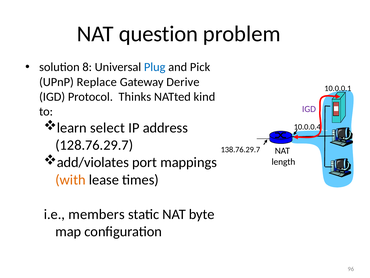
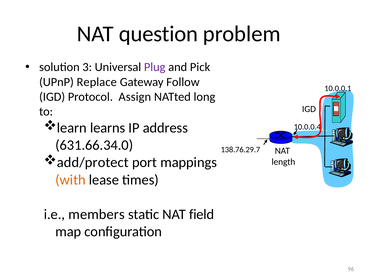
8: 8 -> 3 (87, 67)
Plug colour: blue -> purple (155, 67)
Derive: Derive -> Follow (183, 82)
Thinks: Thinks -> Assign (135, 97)
kind: kind -> long (204, 97)
IGD colour: purple -> black (309, 109)
select: select -> learns (108, 128)
128.76.29.7: 128.76.29.7 -> 631.66.34.0 (94, 145)
add/violates: add/violates -> add/protect (93, 162)
byte: byte -> field (202, 214)
